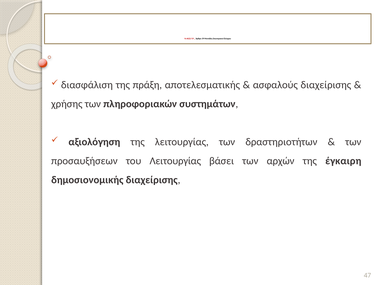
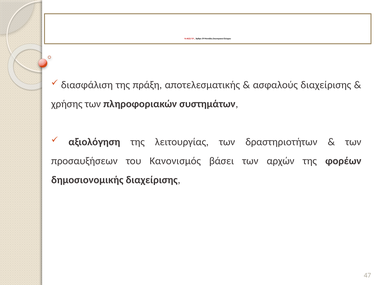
του Λειτουργίας: Λειτουργίας -> Κανονισμός (175, 161)
έγκαιρη: έγκαιρη -> φορέων (343, 161)
